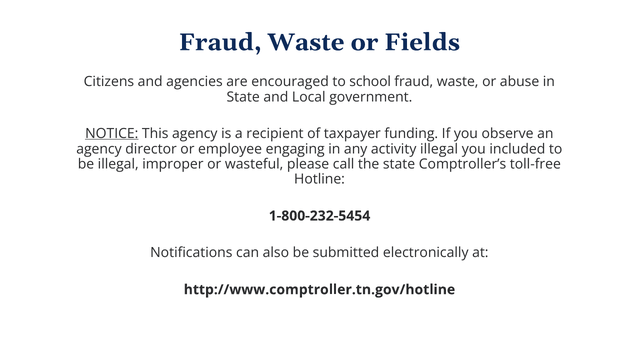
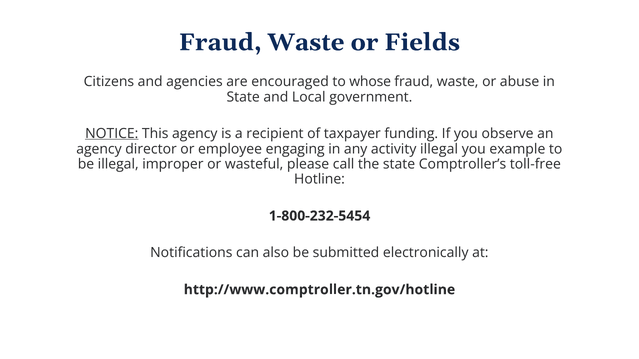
school: school -> whose (370, 82)
included: included -> example (517, 149)
